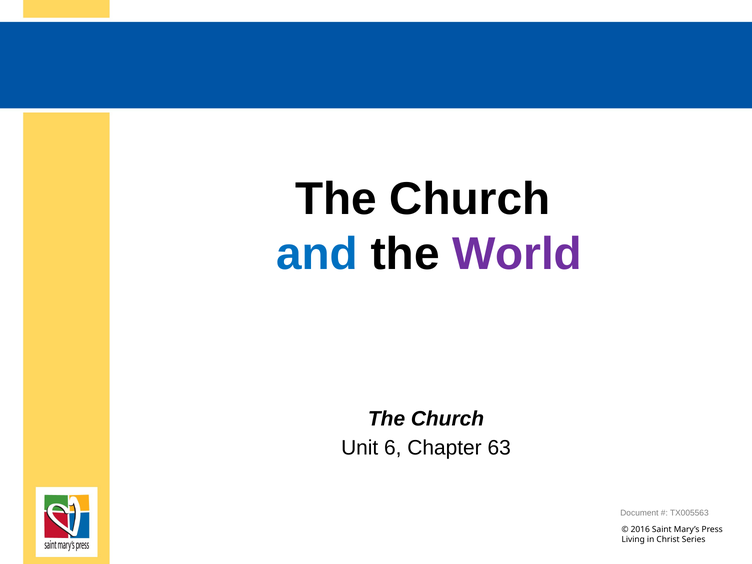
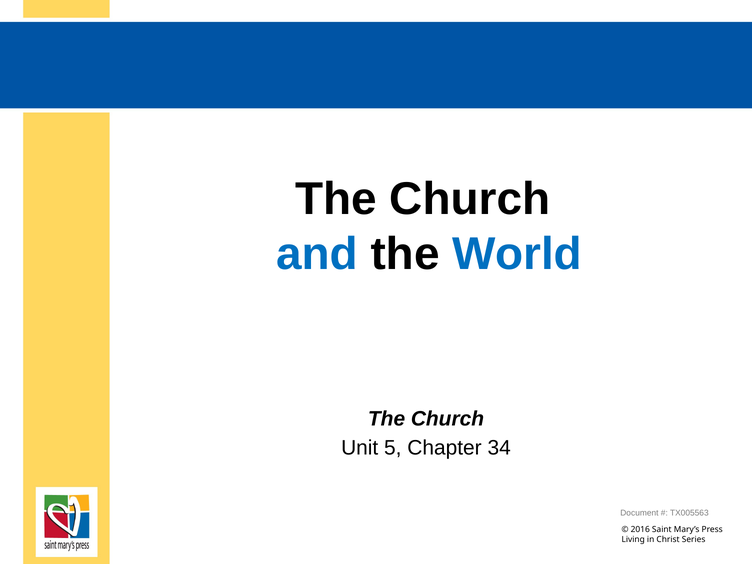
World colour: purple -> blue (517, 254)
6: 6 -> 5 (393, 448)
63: 63 -> 34 (499, 448)
